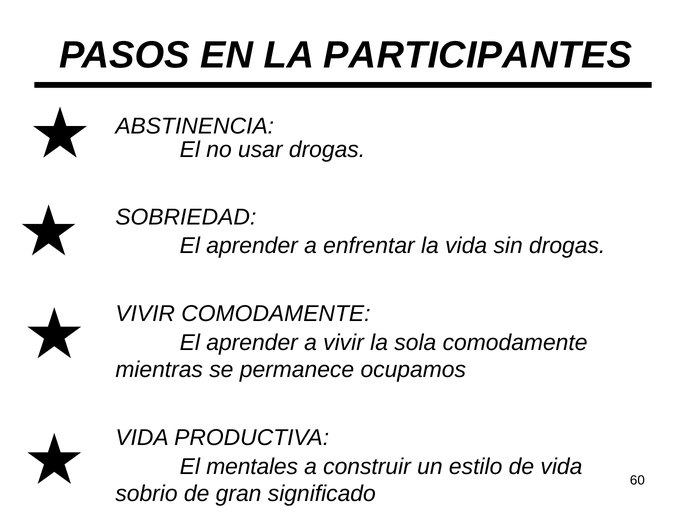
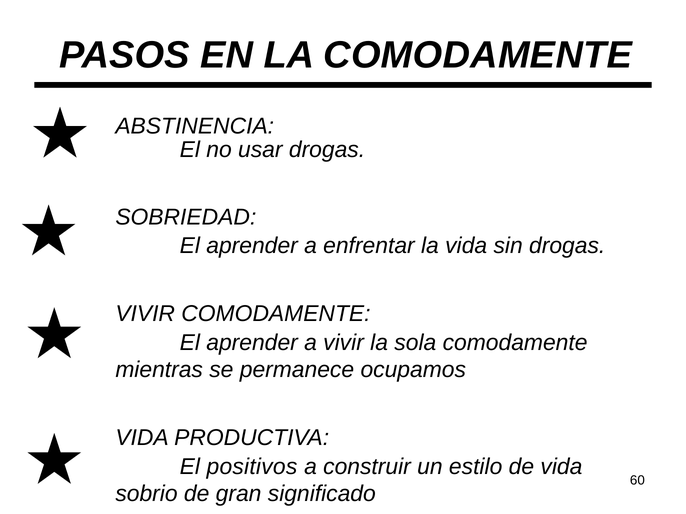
LA PARTICIPANTES: PARTICIPANTES -> COMODAMENTE (478, 55)
mentales: mentales -> positivos (252, 467)
